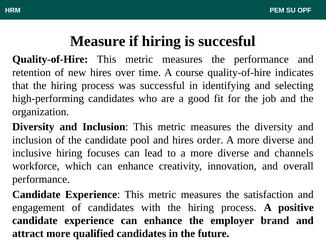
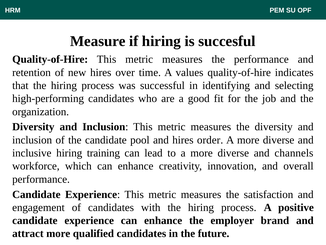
course: course -> values (190, 72)
focuses: focuses -> training (103, 153)
